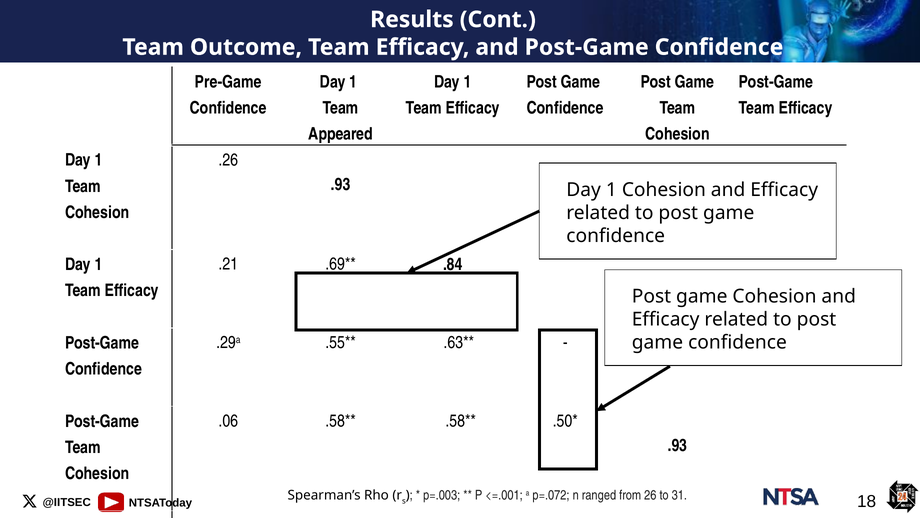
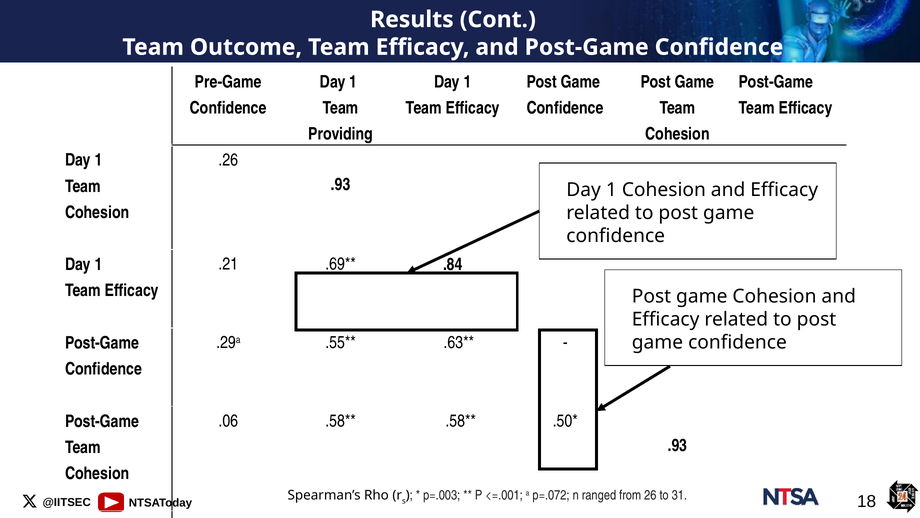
Appeared: Appeared -> Providing (341, 134)
